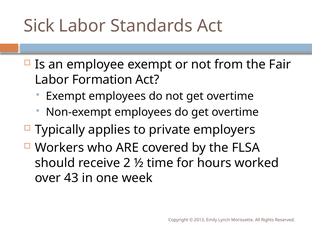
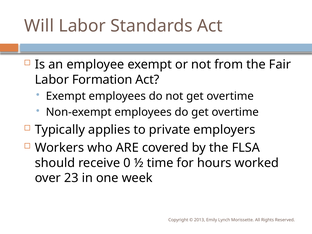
Sick: Sick -> Will (39, 26)
2: 2 -> 0 (127, 163)
43: 43 -> 23 (71, 178)
